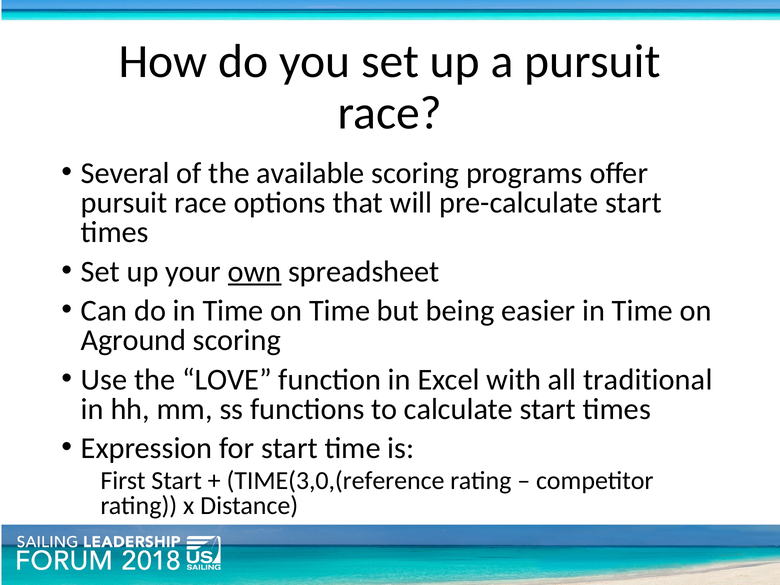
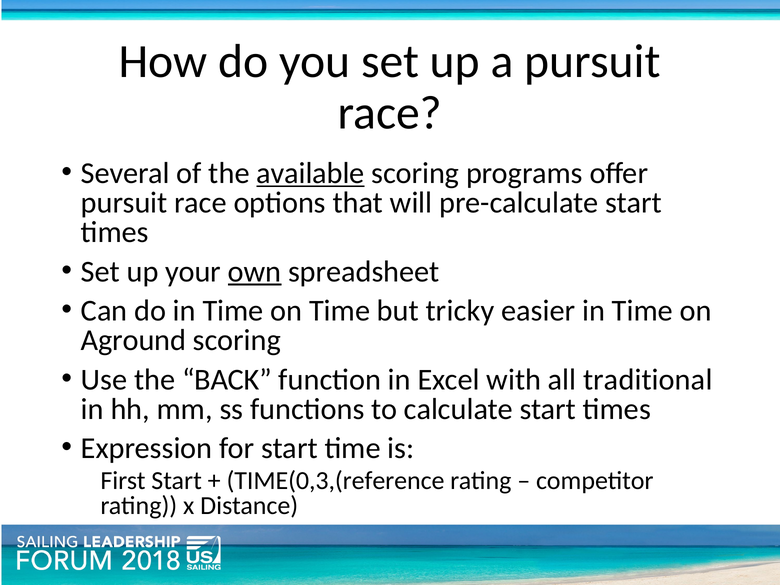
available underline: none -> present (310, 173)
being: being -> tricky (460, 311)
LOVE: LOVE -> BACK (227, 379)
TIME(3,0,(reference: TIME(3,0,(reference -> TIME(0,3,(reference (336, 481)
